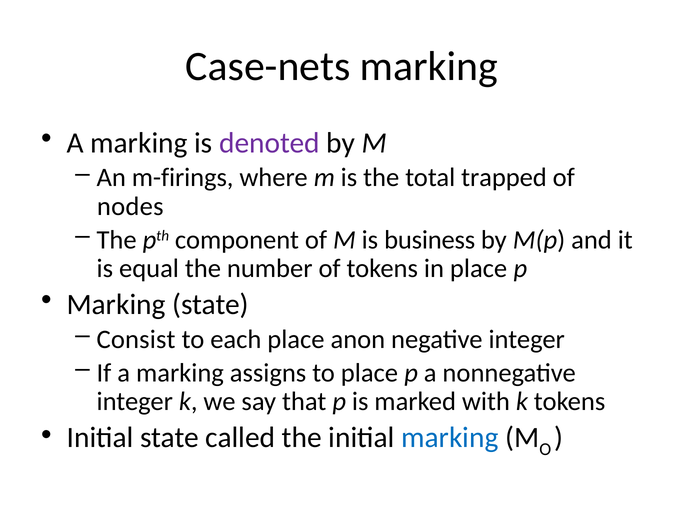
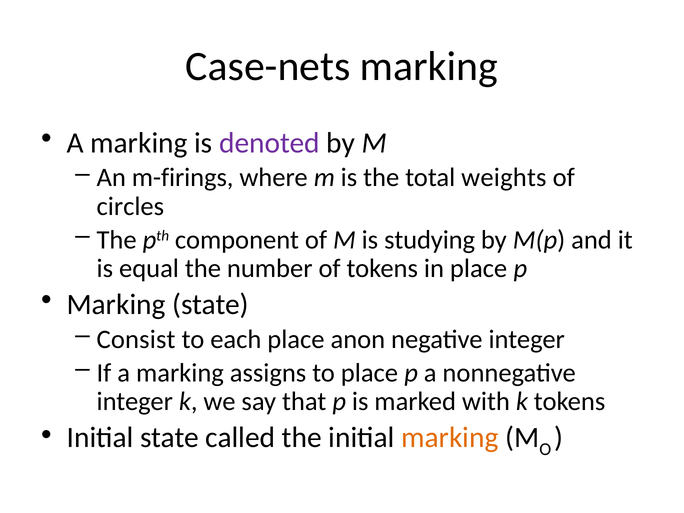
trapped: trapped -> weights (504, 178)
nodes: nodes -> circles (130, 206)
business: business -> studying (430, 240)
marking colour: blue -> orange (450, 438)
